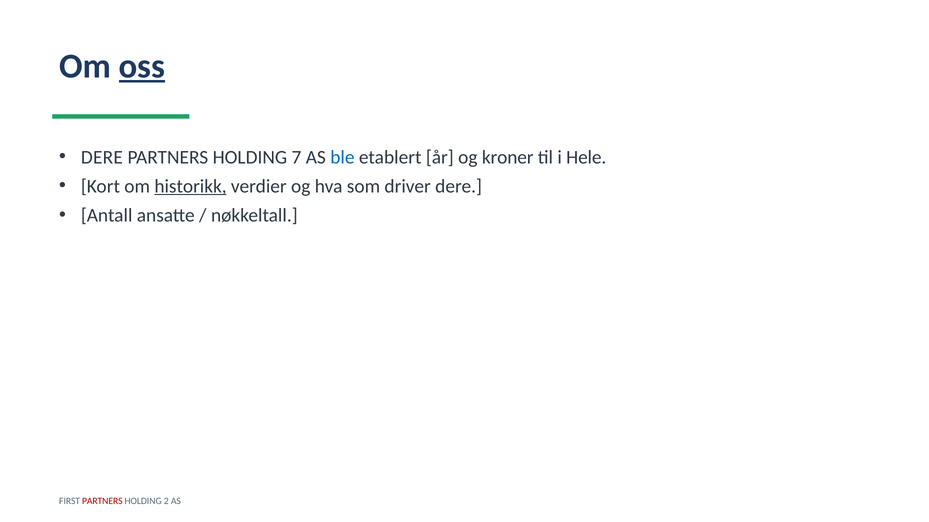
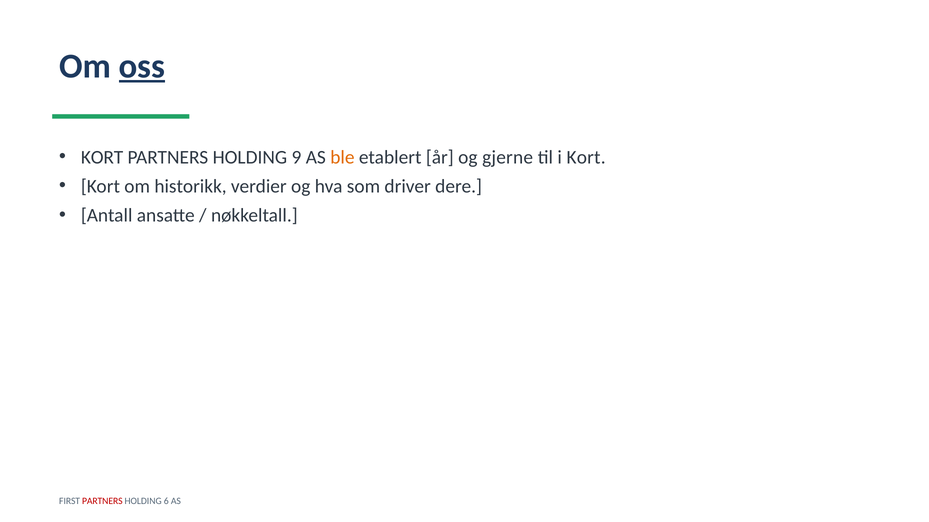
DERE: DERE -> KORT (102, 157)
7: 7 -> 9 (296, 157)
ble colour: blue -> orange (342, 157)
kroner: kroner -> gjerne (508, 157)
i Hele: Hele -> Kort (586, 157)
historikk underline: present -> none (191, 186)
2: 2 -> 6 (166, 501)
